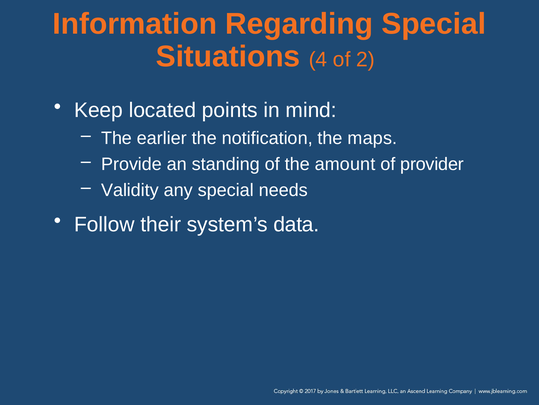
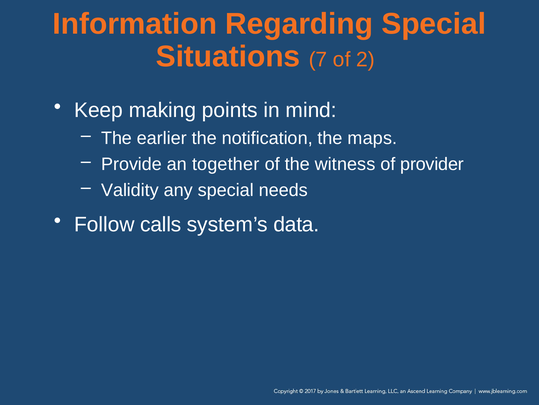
4: 4 -> 7 (318, 59)
located: located -> making (162, 110)
standing: standing -> together (226, 164)
amount: amount -> witness (345, 164)
their: their -> calls (161, 224)
